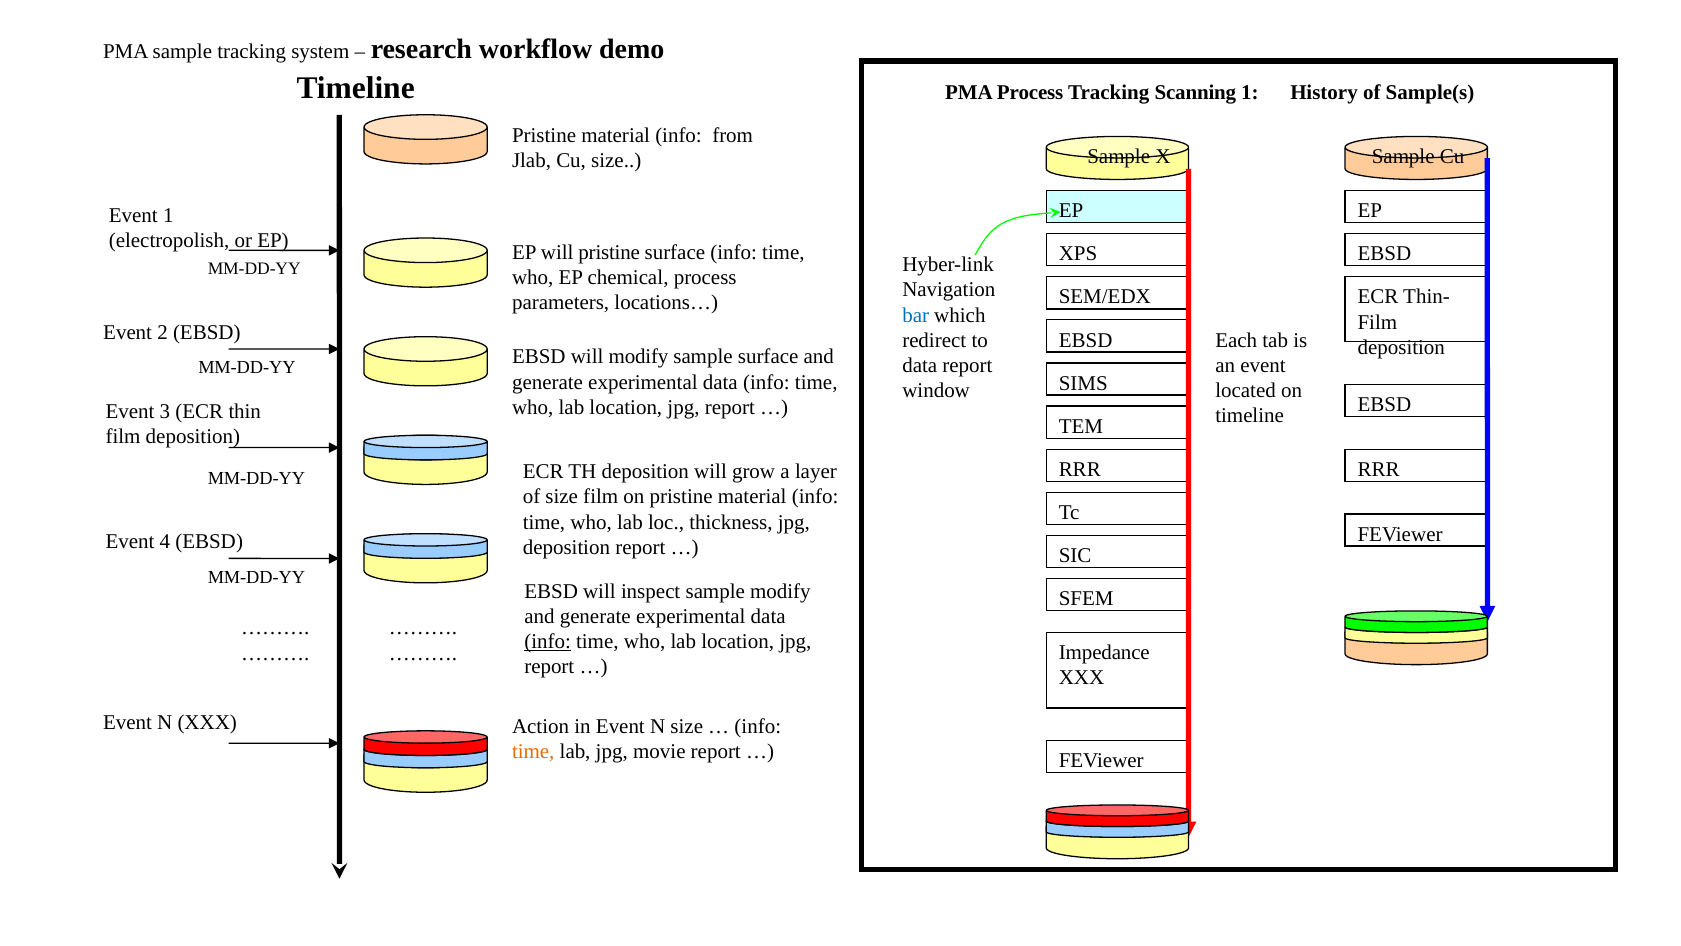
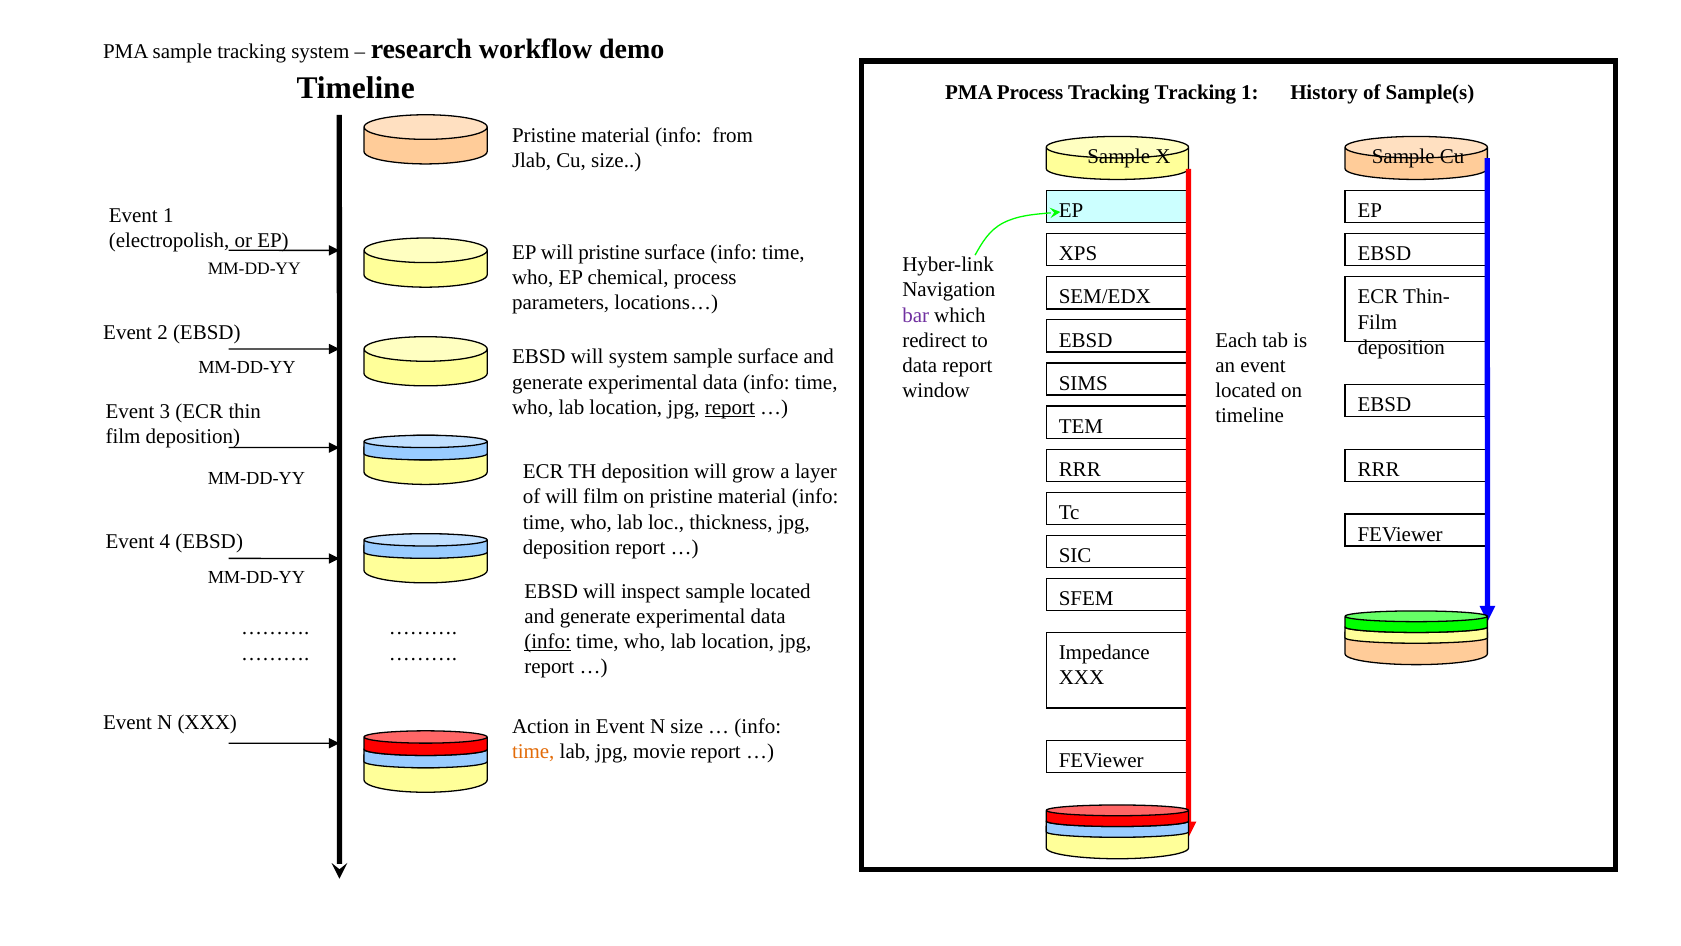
Tracking Scanning: Scanning -> Tracking (1195, 92)
bar colour: blue -> purple (916, 315)
will modify: modify -> system (638, 357)
report underline: none -> present (730, 407)
of size: size -> will (562, 497)
sample modify: modify -> located (780, 591)
